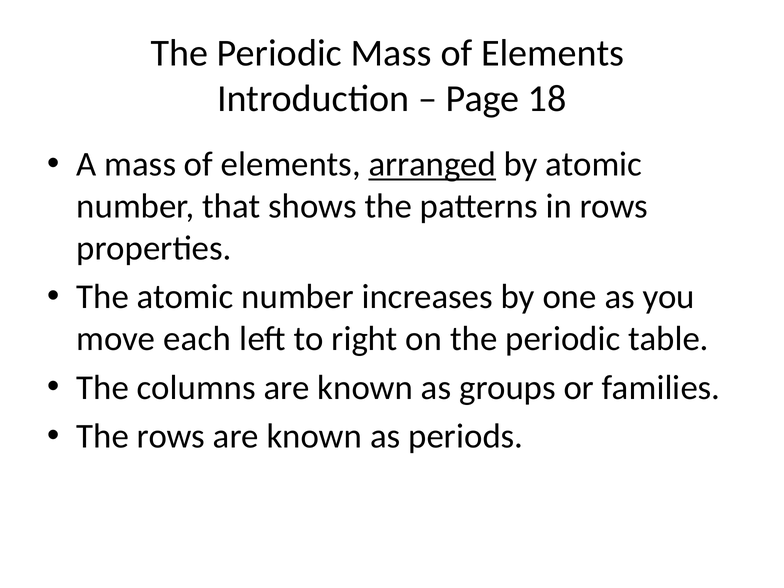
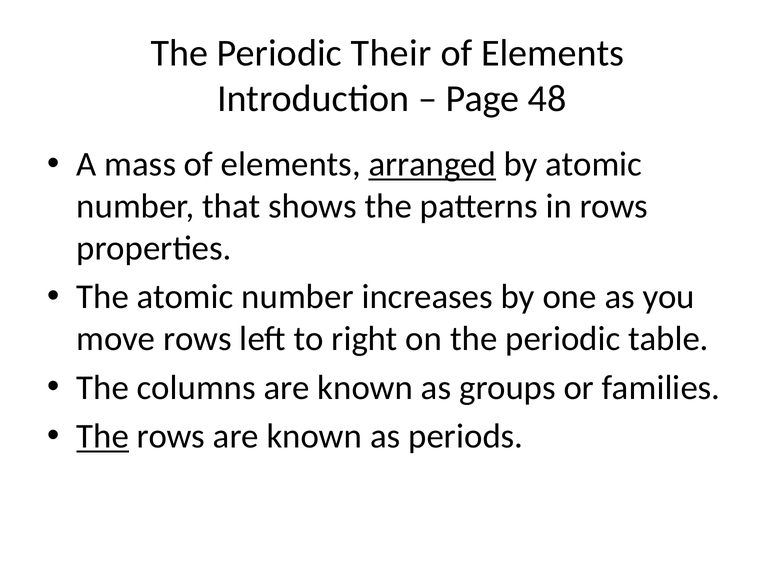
Periodic Mass: Mass -> Their (391, 53)
18: 18 -> 48 (547, 99)
move each: each -> rows (197, 339)
The underline: none -> present (103, 436)
